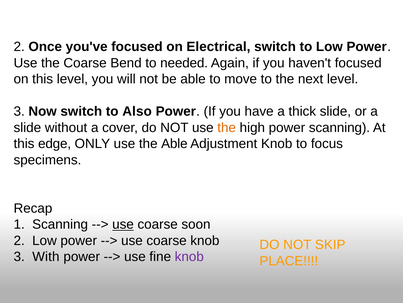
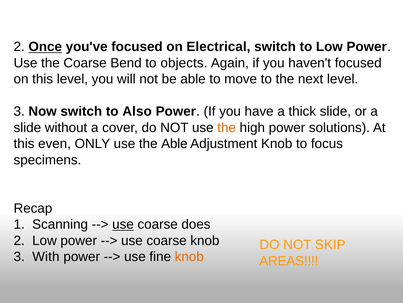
Once underline: none -> present (45, 47)
needed: needed -> objects (184, 63)
power scanning: scanning -> solutions (339, 127)
edge: edge -> even (55, 143)
soon: soon -> does (196, 224)
knob colour: purple -> orange (189, 256)
PLACE: PLACE -> AREAS (289, 260)
